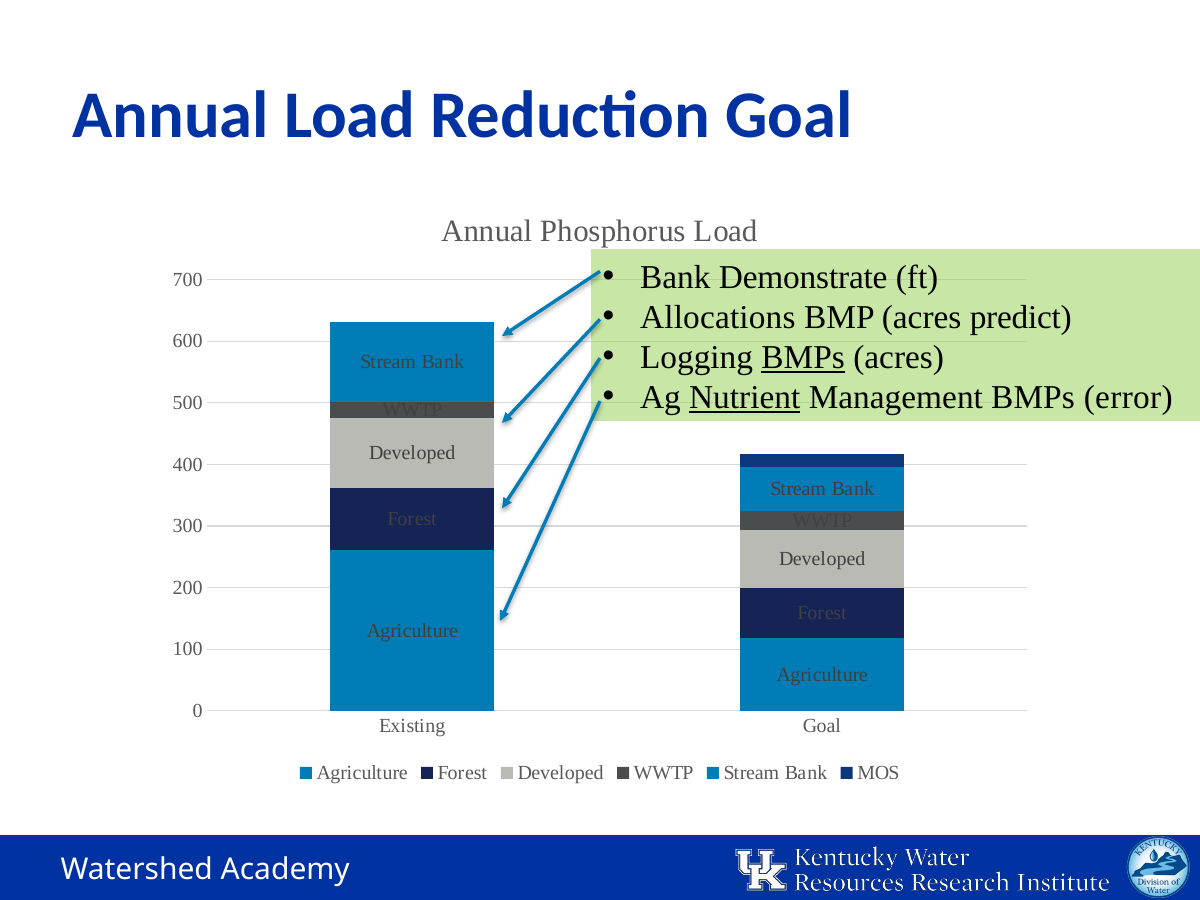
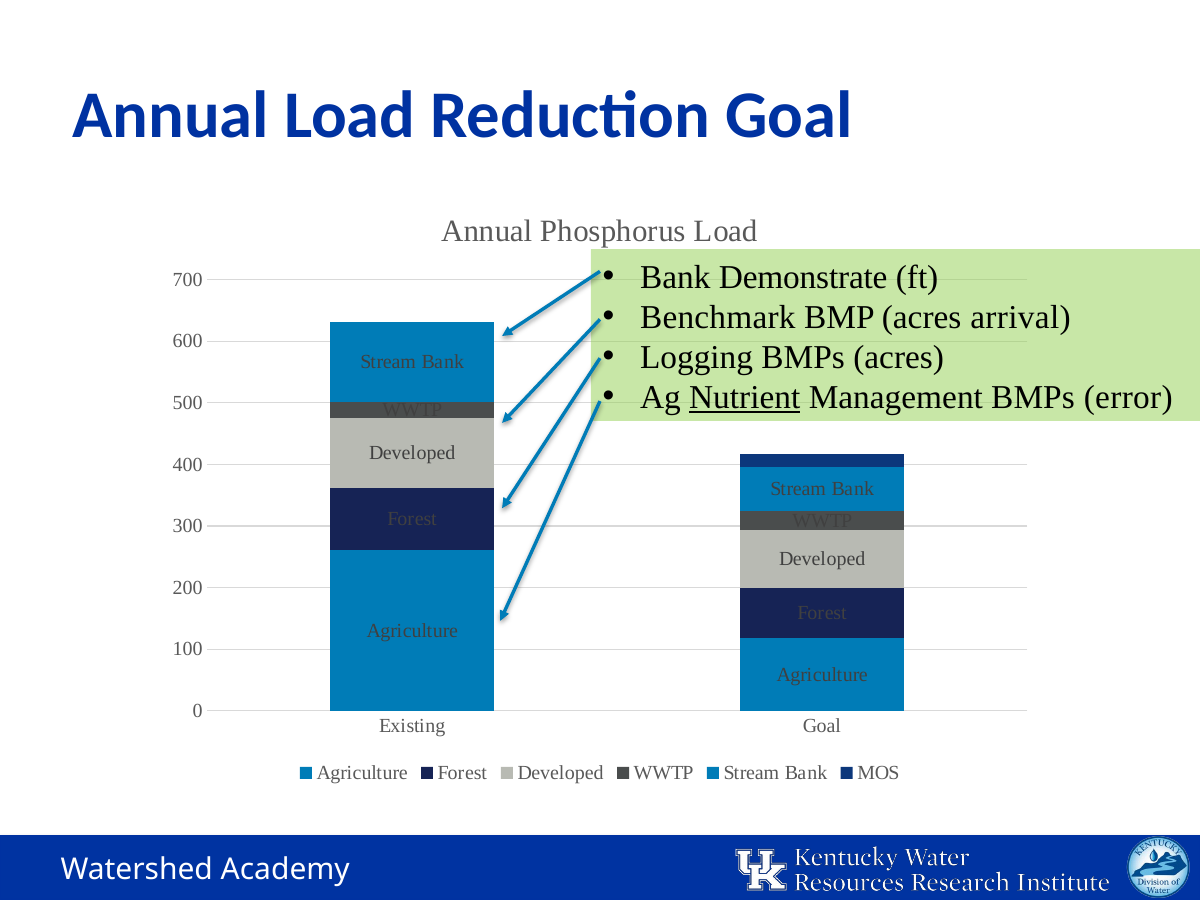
Allocations: Allocations -> Benchmark (718, 317)
predict: predict -> arrival (1021, 317)
BMPs underline: present -> none (803, 357)
